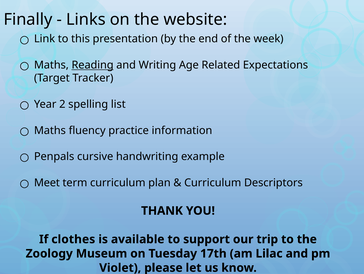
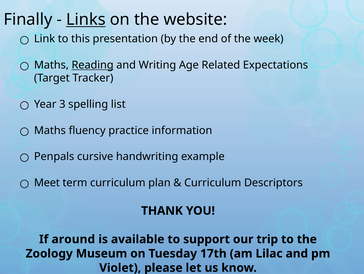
Links underline: none -> present (86, 20)
2: 2 -> 3 (62, 104)
clothes: clothes -> around (73, 239)
